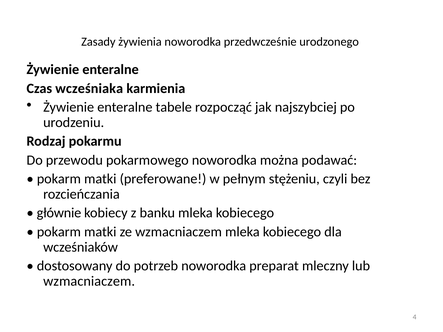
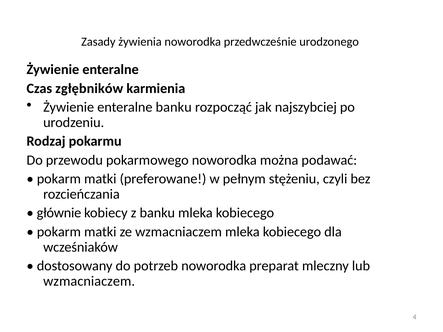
wcześniaka: wcześniaka -> zgłębników (89, 88)
enteralne tabele: tabele -> banku (174, 107)
